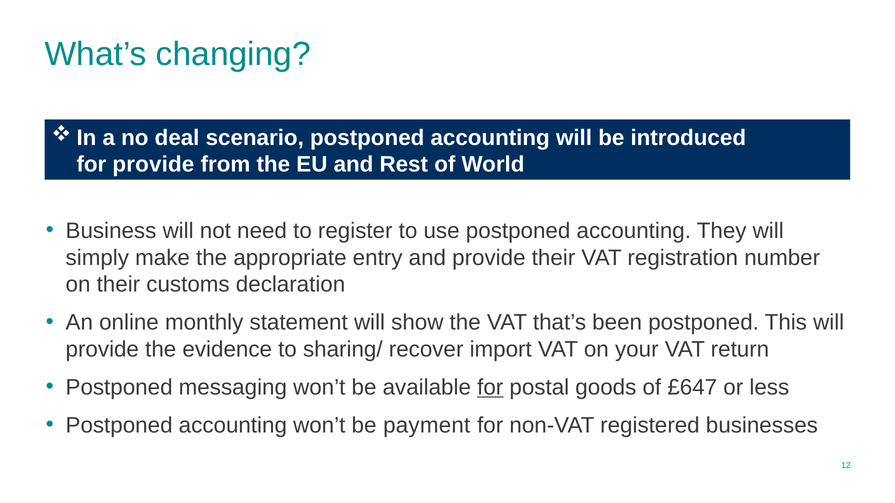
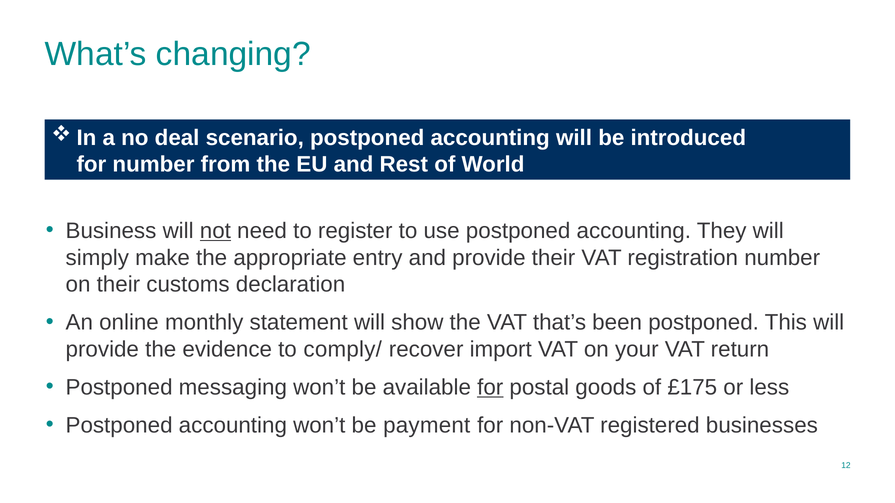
for provide: provide -> number (153, 165)
not underline: none -> present (215, 231)
sharing/: sharing/ -> comply/ (343, 350)
£647: £647 -> £175 (692, 388)
